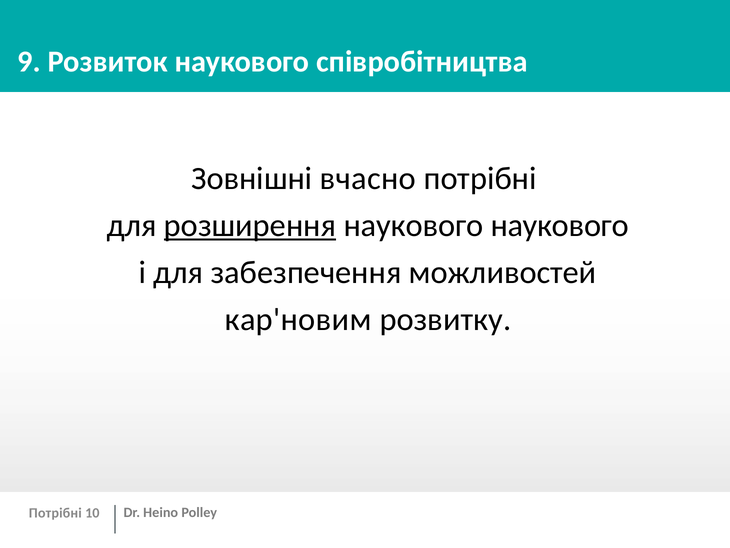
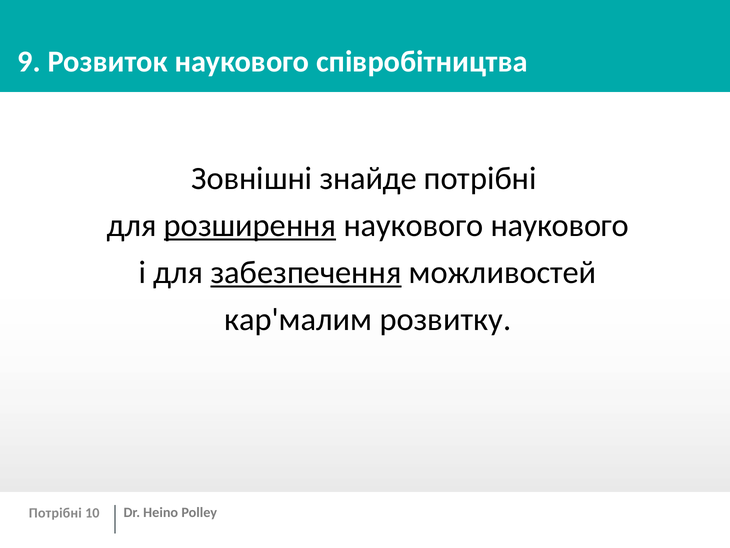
вчасно: вчасно -> знайде (368, 178)
забезпечення underline: none -> present (306, 272)
кар'новим: кар'новим -> кар'малим (298, 319)
